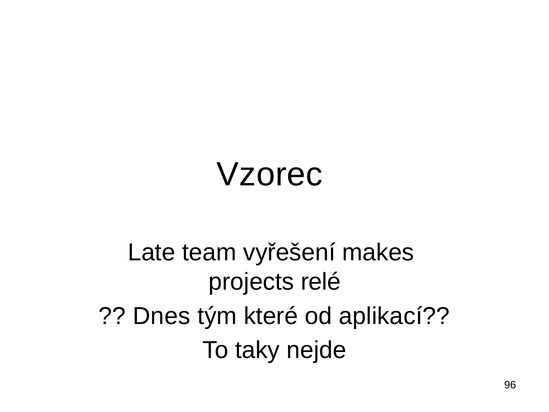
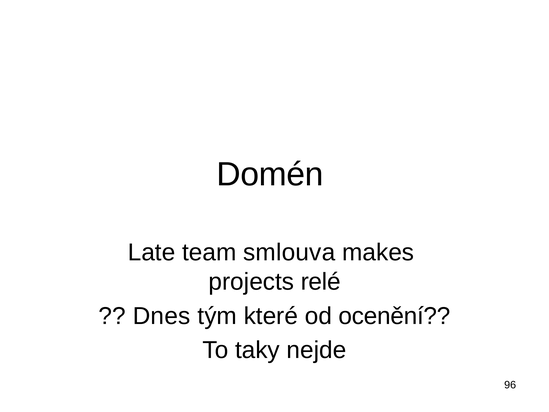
Vzorec: Vzorec -> Domén (270, 174)
vyřešení: vyřešení -> smlouva (289, 252)
aplikací: aplikací -> ocenění (395, 316)
